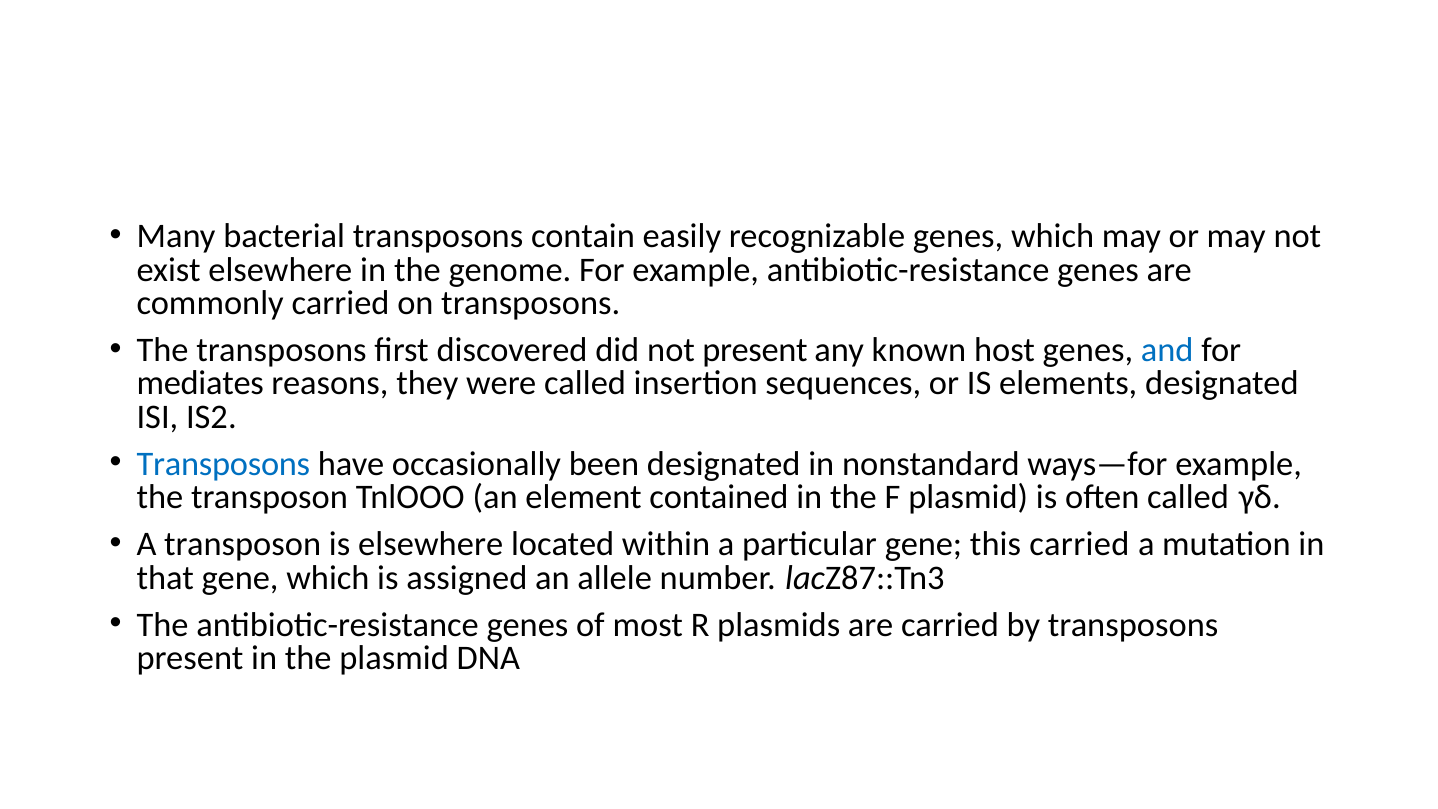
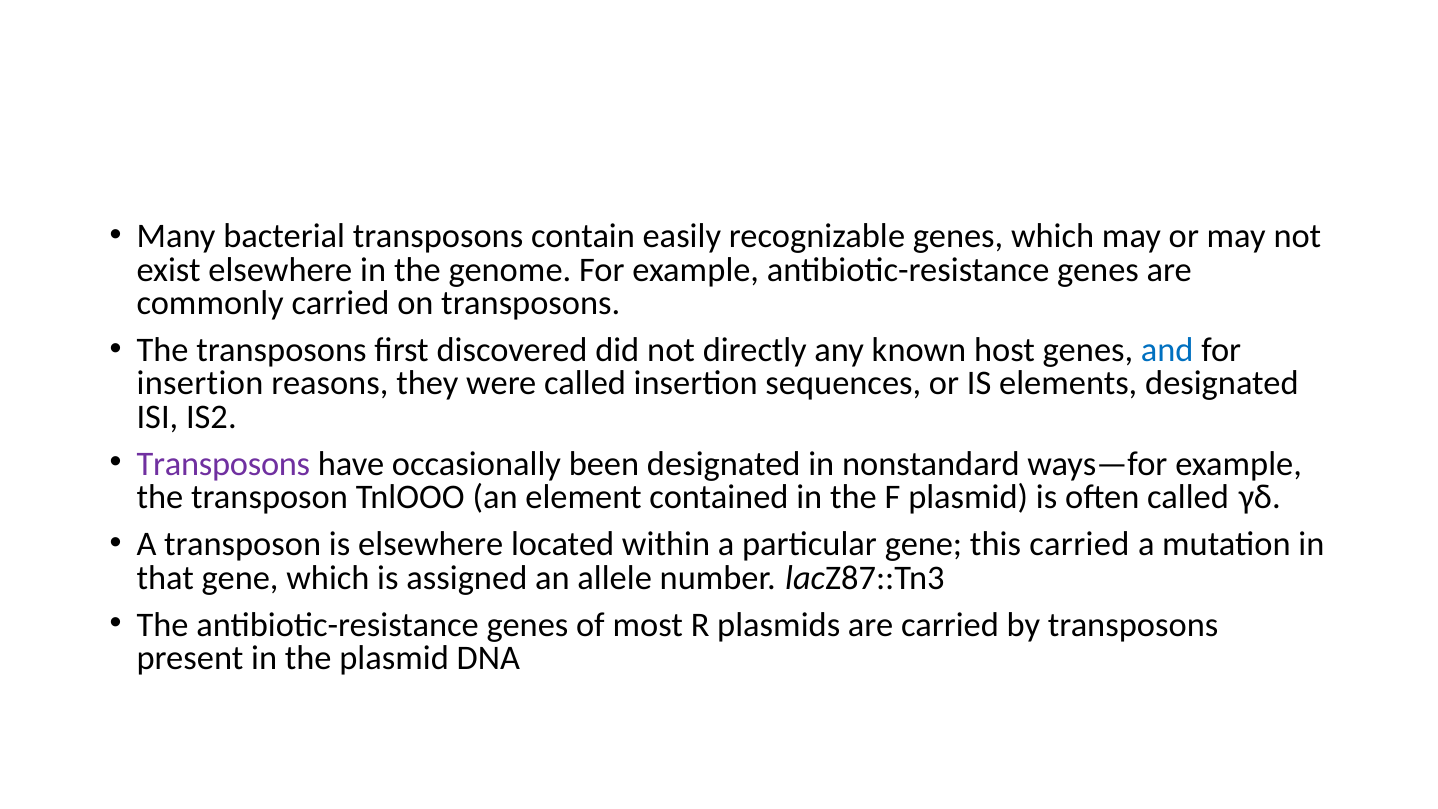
not present: present -> directly (755, 350)
mediates: mediates -> insertion (200, 383)
Transposons colour: blue -> purple (223, 464)
